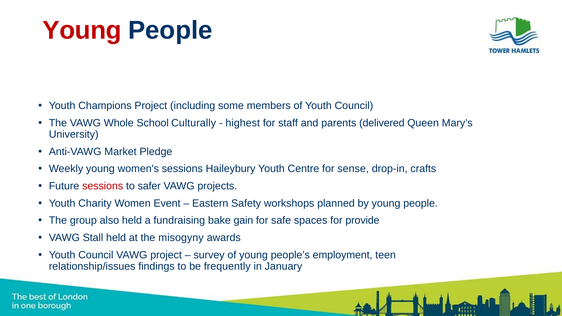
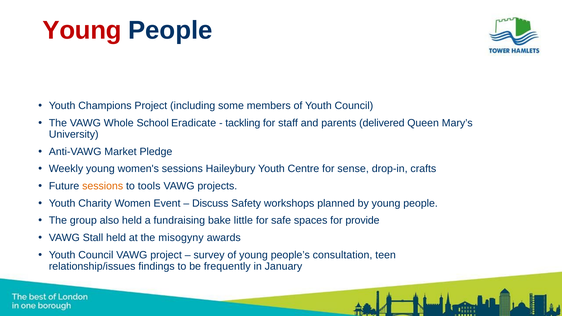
Culturally: Culturally -> Eradicate (194, 123)
highest: highest -> tackling (243, 123)
sessions colour: red -> orange (103, 186)
safer: safer -> tools (149, 186)
Eastern: Eastern -> Discuss (210, 203)
gain: gain -> little (243, 221)
employment: employment -> consultation (343, 255)
